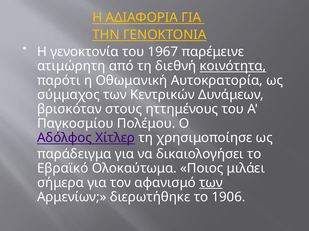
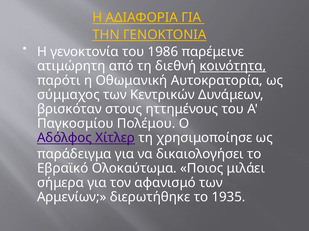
1967: 1967 -> 1986 (163, 52)
των underline: present -> none (211, 183)
1906: 1906 -> 1935 (229, 198)
